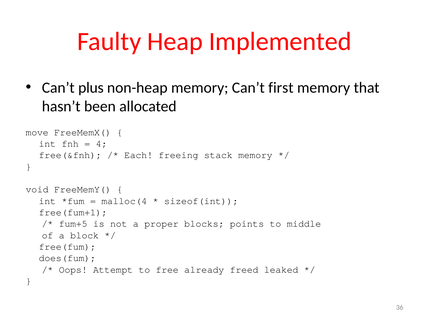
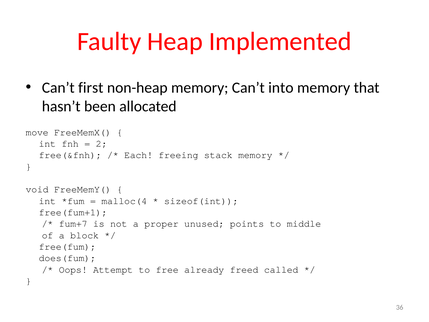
plus: plus -> first (91, 88)
first: first -> into (281, 88)
4: 4 -> 2 (102, 144)
fum+5: fum+5 -> fum+7 (73, 224)
blocks: blocks -> unused (204, 224)
leaked: leaked -> called (281, 269)
